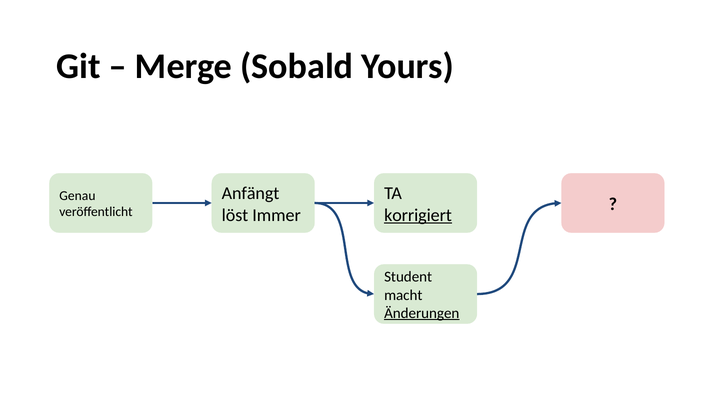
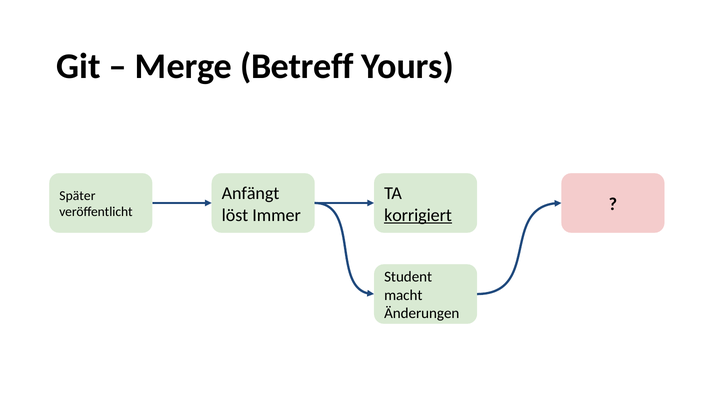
Sobald: Sobald -> Betreff (297, 67)
Genau: Genau -> Später (77, 196)
Änderungen underline: present -> none (422, 313)
